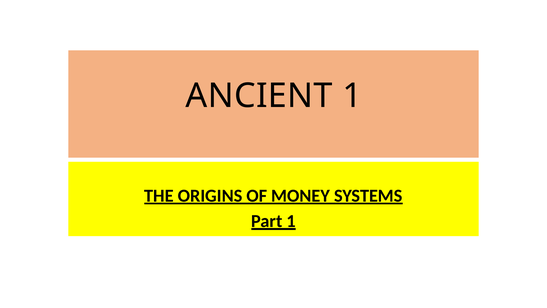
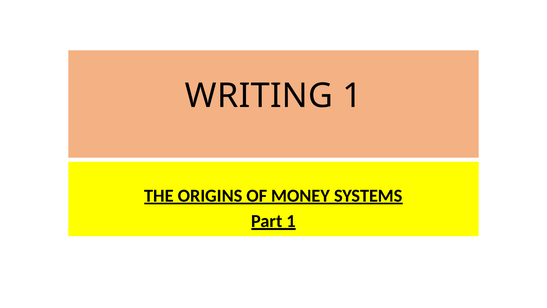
ANCIENT: ANCIENT -> WRITING (259, 96)
